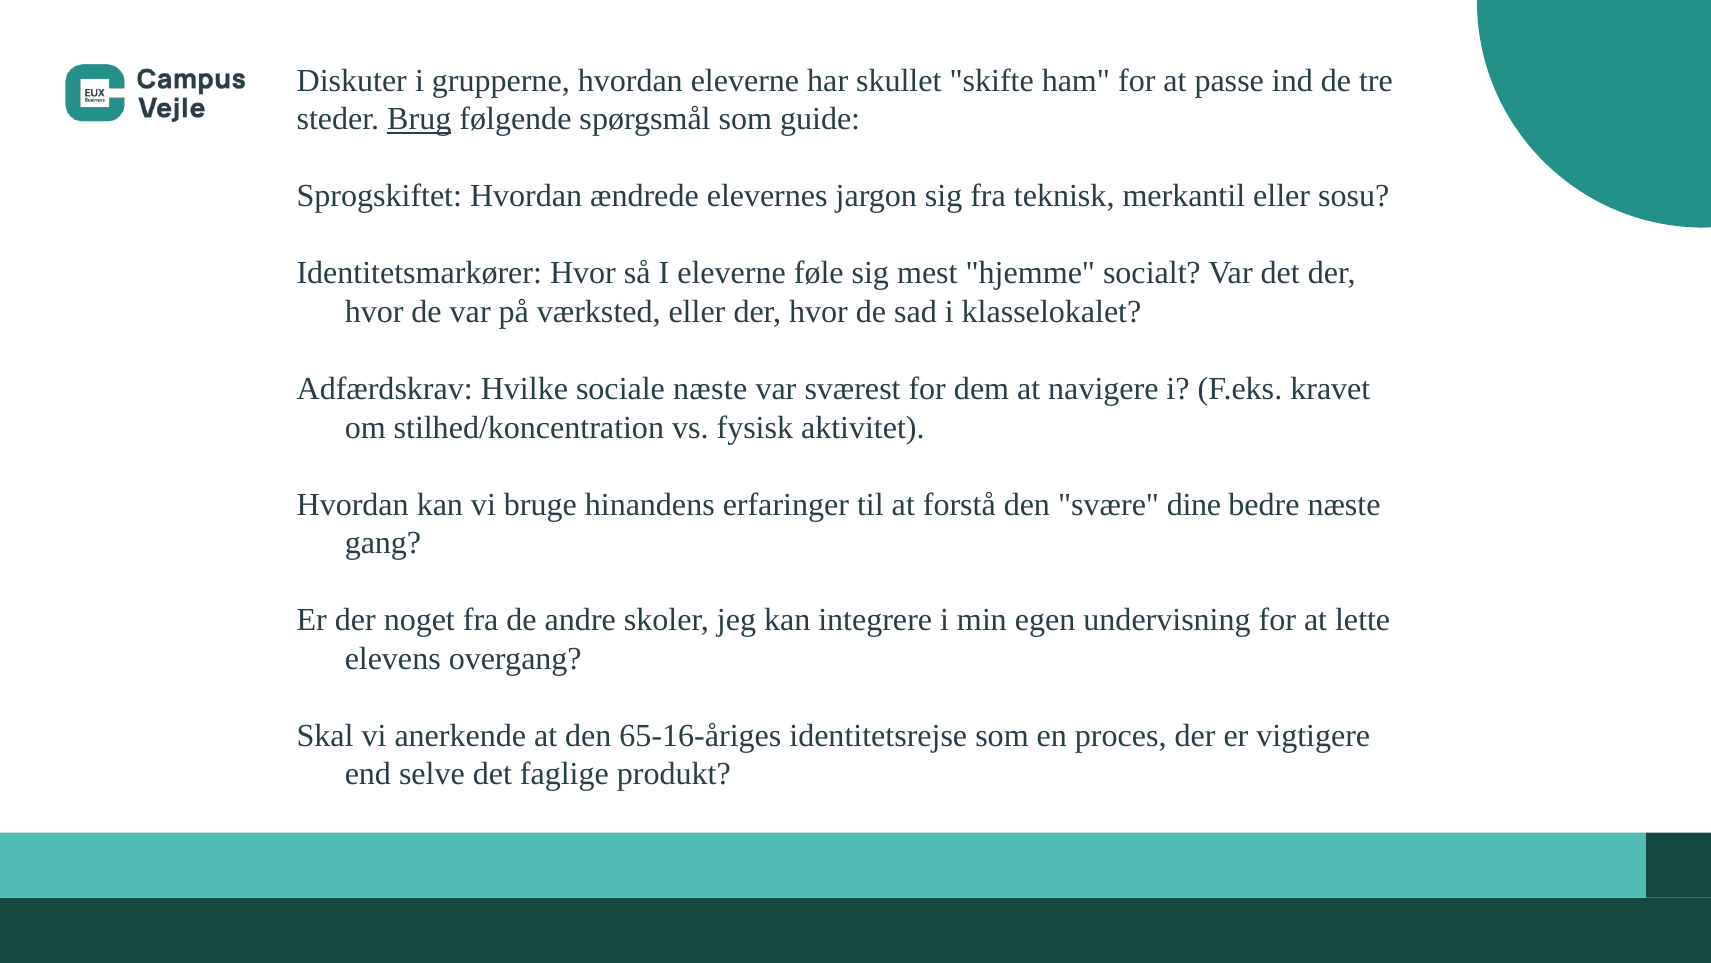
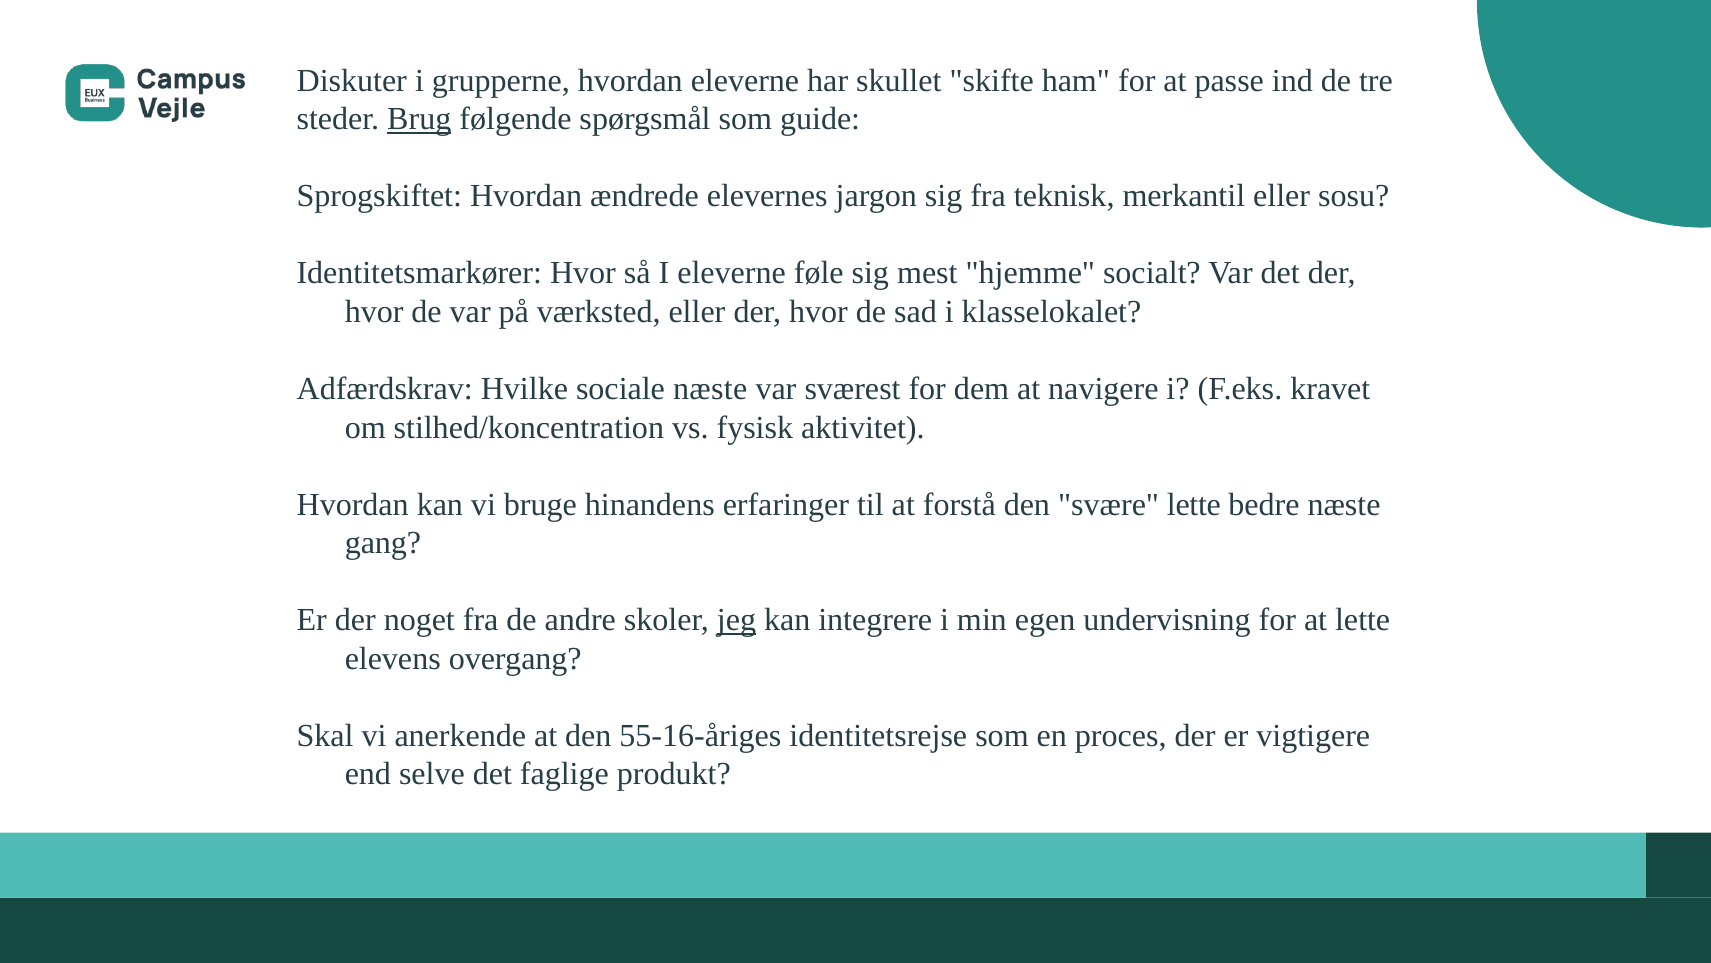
svære dine: dine -> lette (1194, 504)
jeg underline: none -> present (737, 620)
65-16-åriges: 65-16-åriges -> 55-16-åriges (700, 735)
